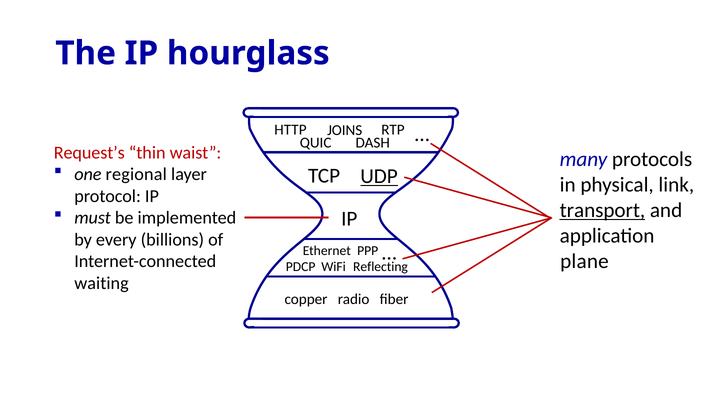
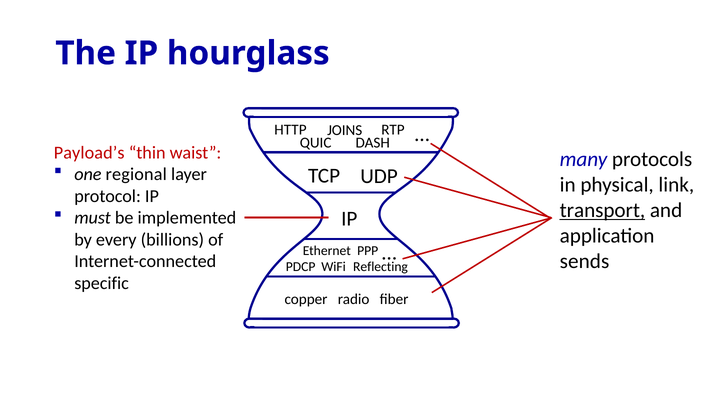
Request’s: Request’s -> Payload’s (89, 153)
UDP underline: present -> none (379, 177)
plane: plane -> sends (585, 261)
waiting: waiting -> specific (102, 283)
